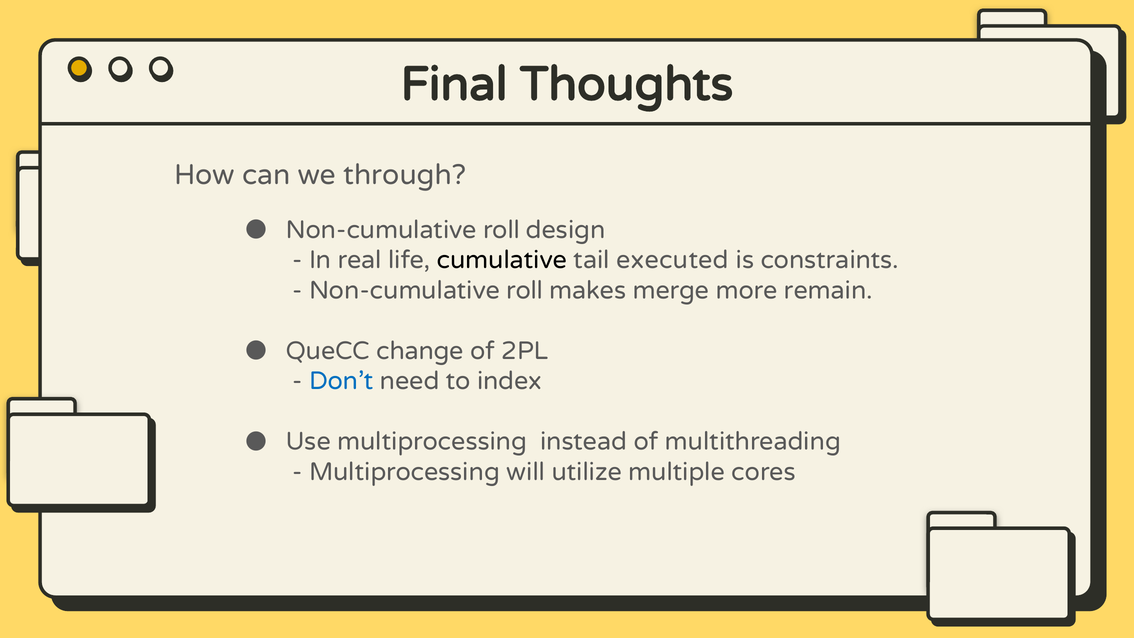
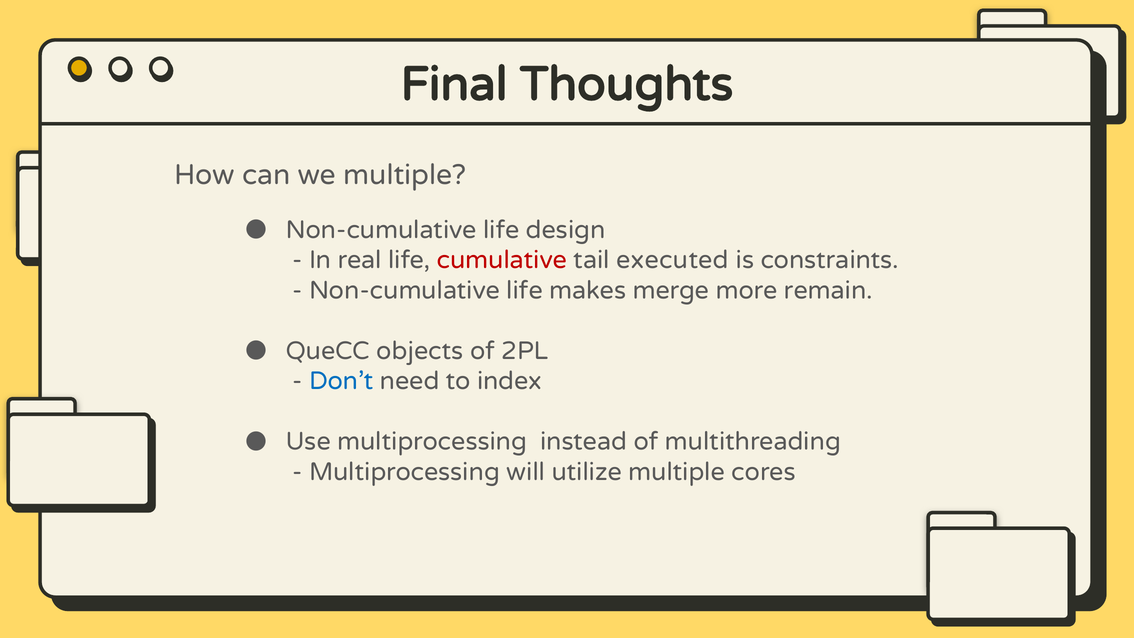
we through: through -> multiple (405, 175)
roll: roll -> life (501, 230)
cumulative colour: black -> red (502, 260)
roll: roll -> life (525, 290)
change: change -> objects (420, 351)
